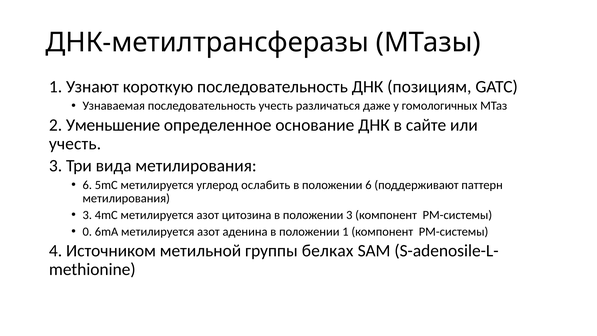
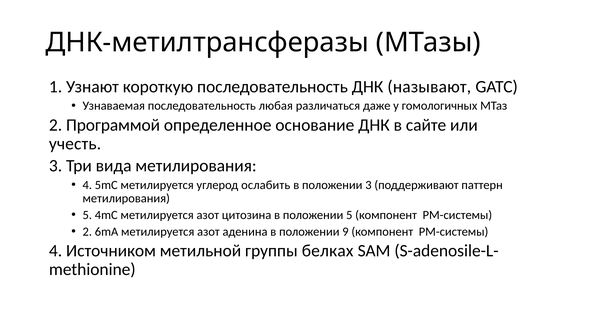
позициям: позициям -> называют (429, 87)
последовательность учесть: учесть -> любая (276, 106)
Уменьшение: Уменьшение -> Программой (113, 125)
6: 6 -> 4 (87, 185)
положении 6: 6 -> 3 (368, 185)
3: 3 -> 5 (87, 215)
положении 3: 3 -> 5 (349, 215)
0: 0 -> 2 (87, 231)
положении 1: 1 -> 9 (345, 231)
